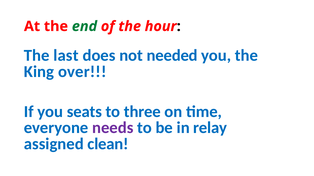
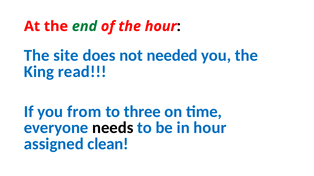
last: last -> site (66, 56)
over: over -> read (82, 72)
seats: seats -> from (84, 112)
needs colour: purple -> black (113, 128)
in relay: relay -> hour (210, 128)
